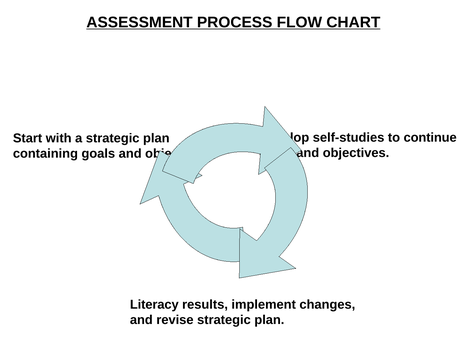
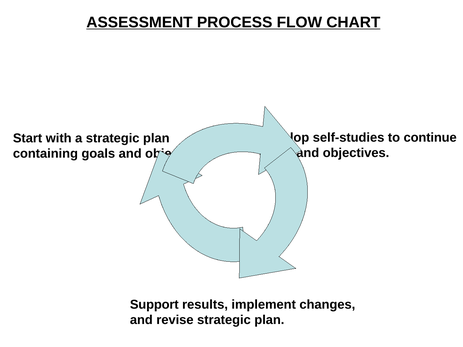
Literacy: Literacy -> Support (154, 305)
